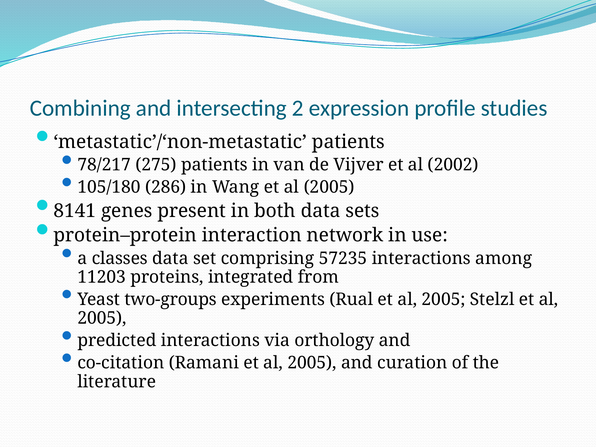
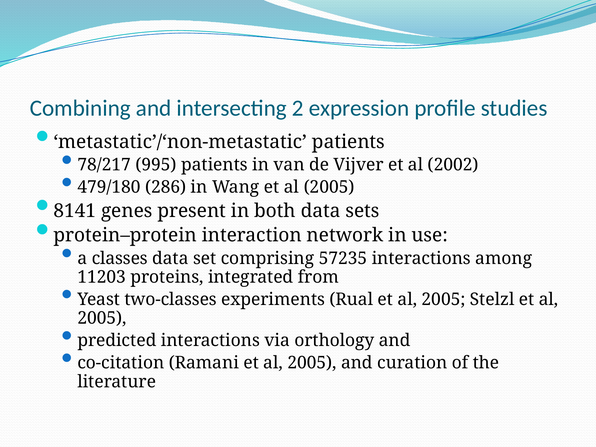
275: 275 -> 995 (156, 165)
105/180: 105/180 -> 479/180 (109, 187)
two-groups: two-groups -> two-classes (171, 299)
